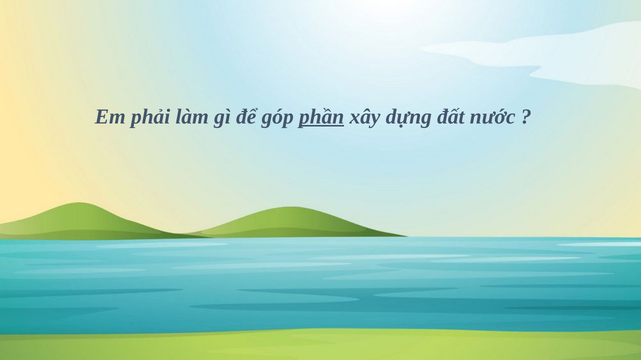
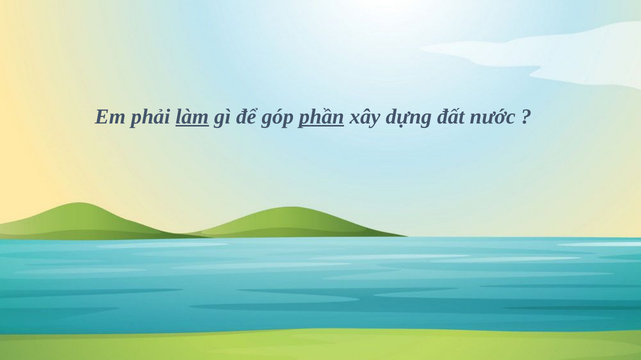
làm underline: none -> present (192, 117)
